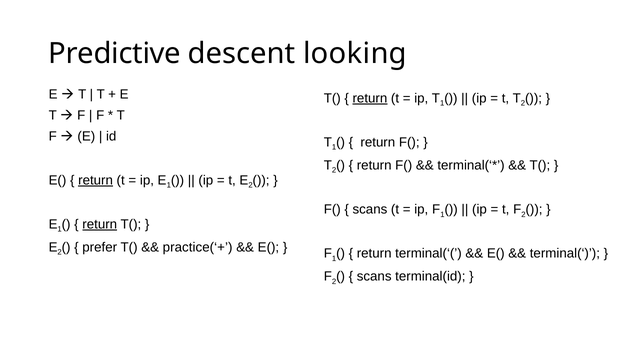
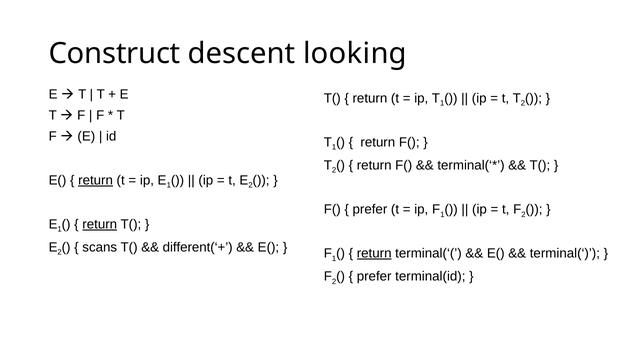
Predictive: Predictive -> Construct (115, 54)
return underline: present -> none (370, 98)
scans: scans -> prefer (370, 209)
prefer: prefer -> scans (100, 247)
practice(‘+: practice(‘+ -> different(‘+ (198, 247)
return underline: none -> present (374, 253)
scans: scans -> prefer (374, 276)
